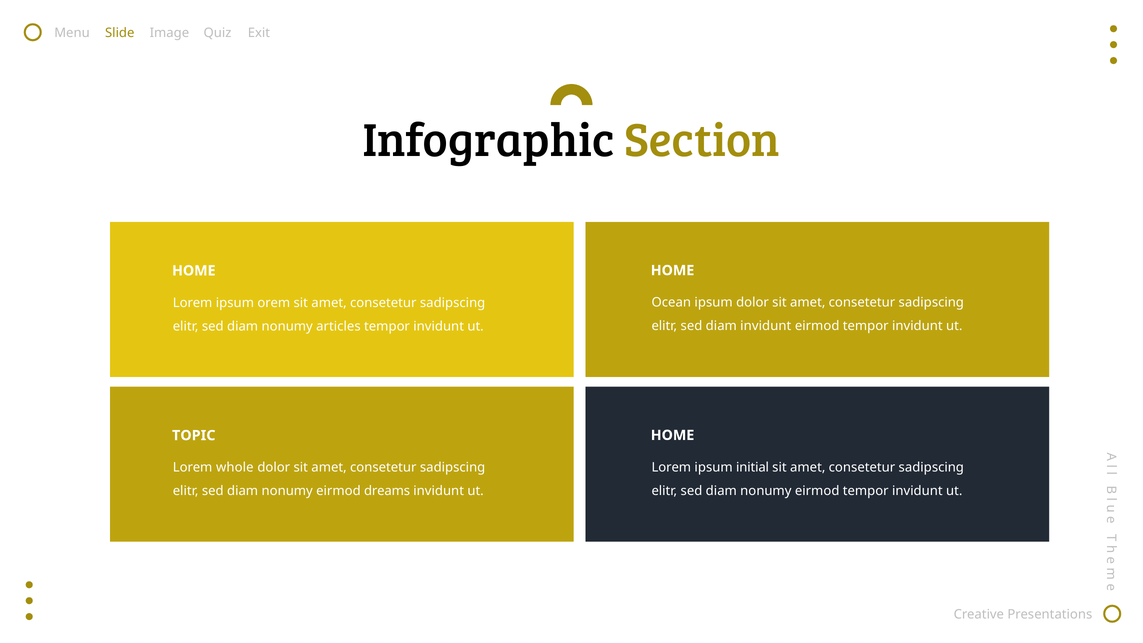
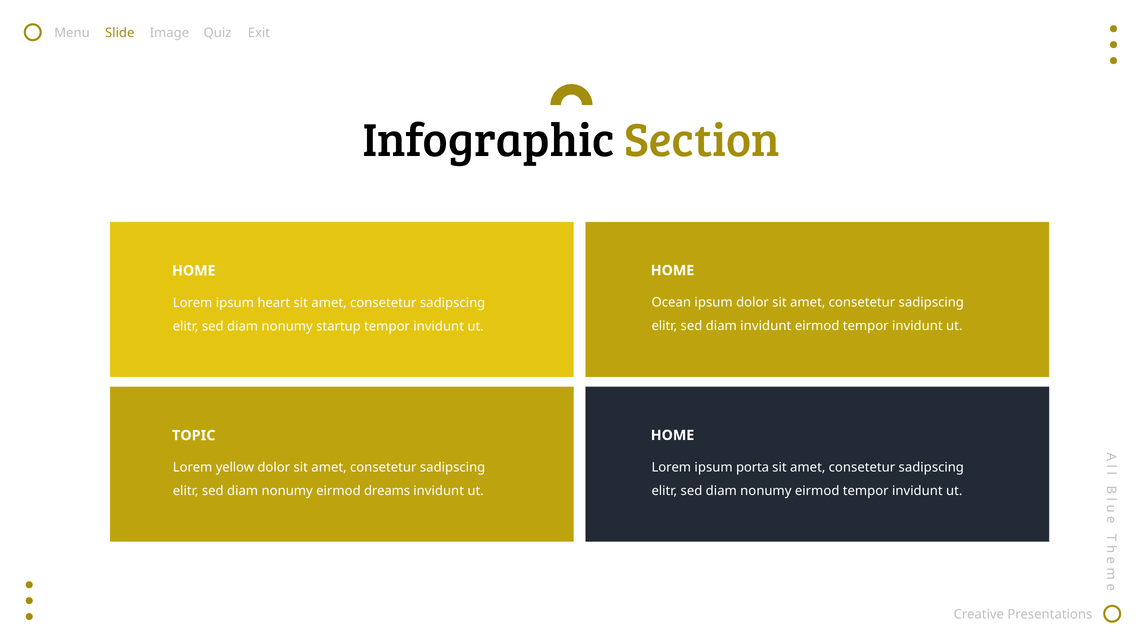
orem: orem -> heart (274, 303)
articles: articles -> startup (338, 326)
initial: initial -> porta (753, 467)
whole: whole -> yellow (235, 467)
